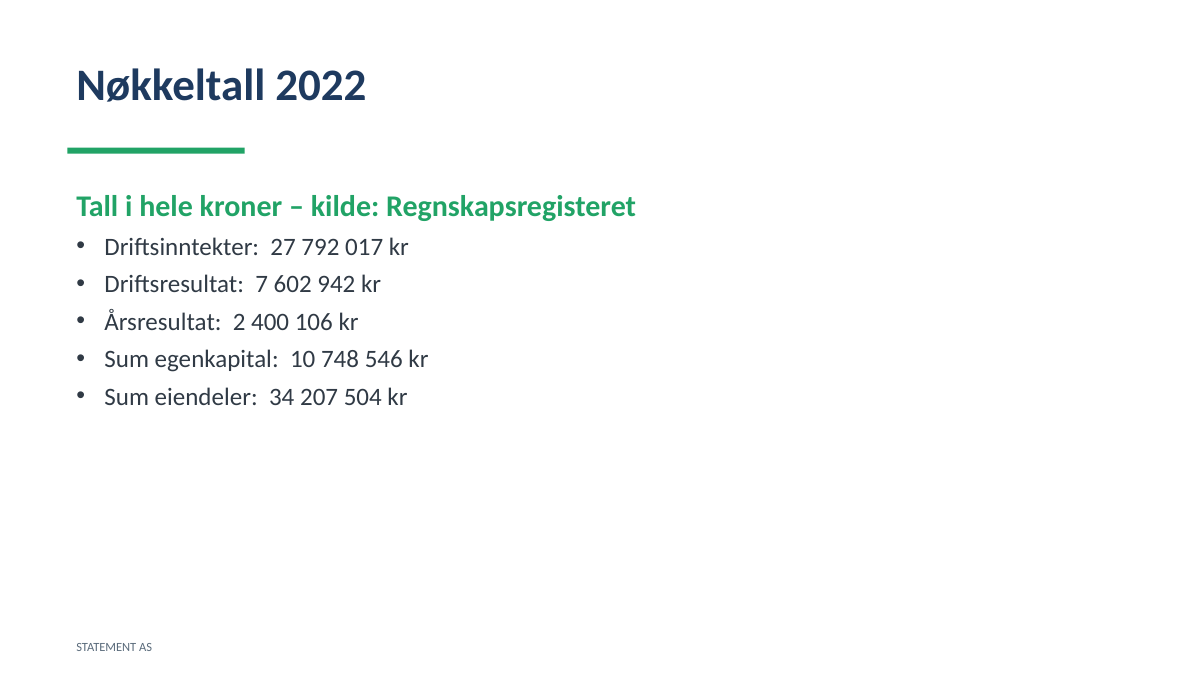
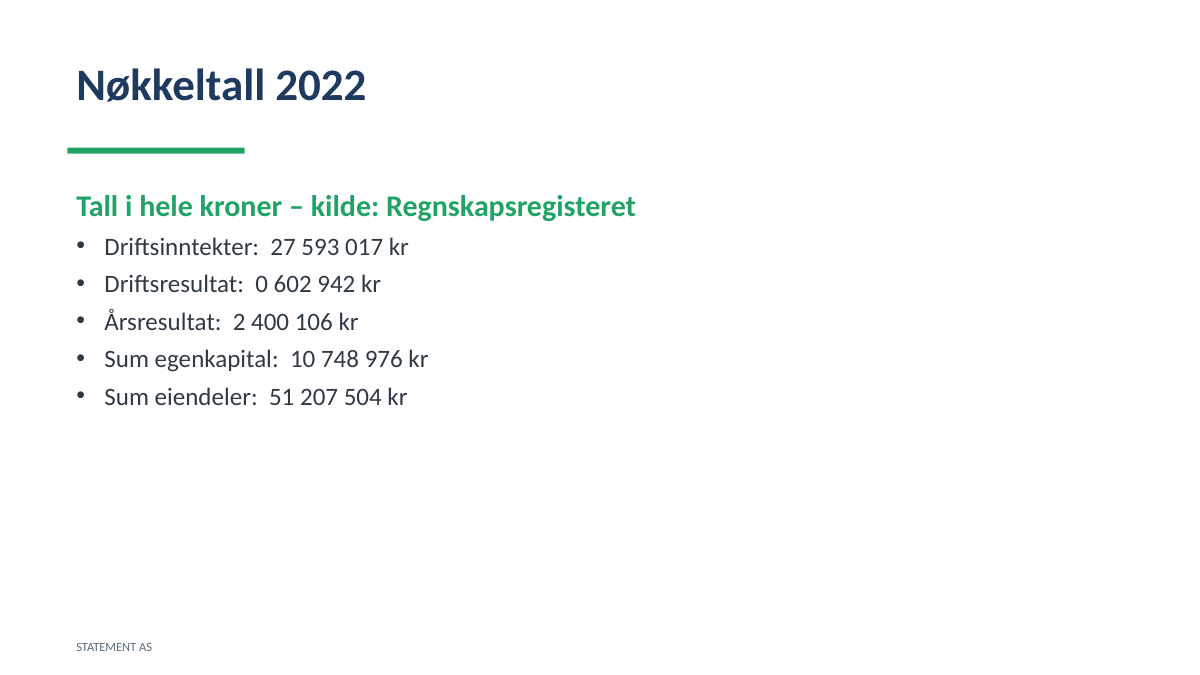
792: 792 -> 593 (320, 247)
7: 7 -> 0 (262, 284)
546: 546 -> 976 (384, 359)
34: 34 -> 51 (282, 397)
